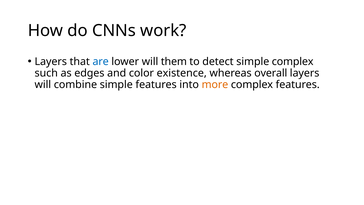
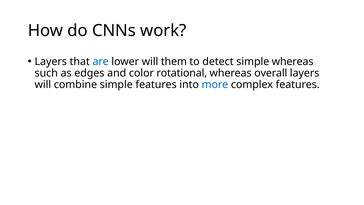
simple complex: complex -> whereas (293, 62)
existence: existence -> rotational (182, 73)
more colour: orange -> blue (215, 84)
